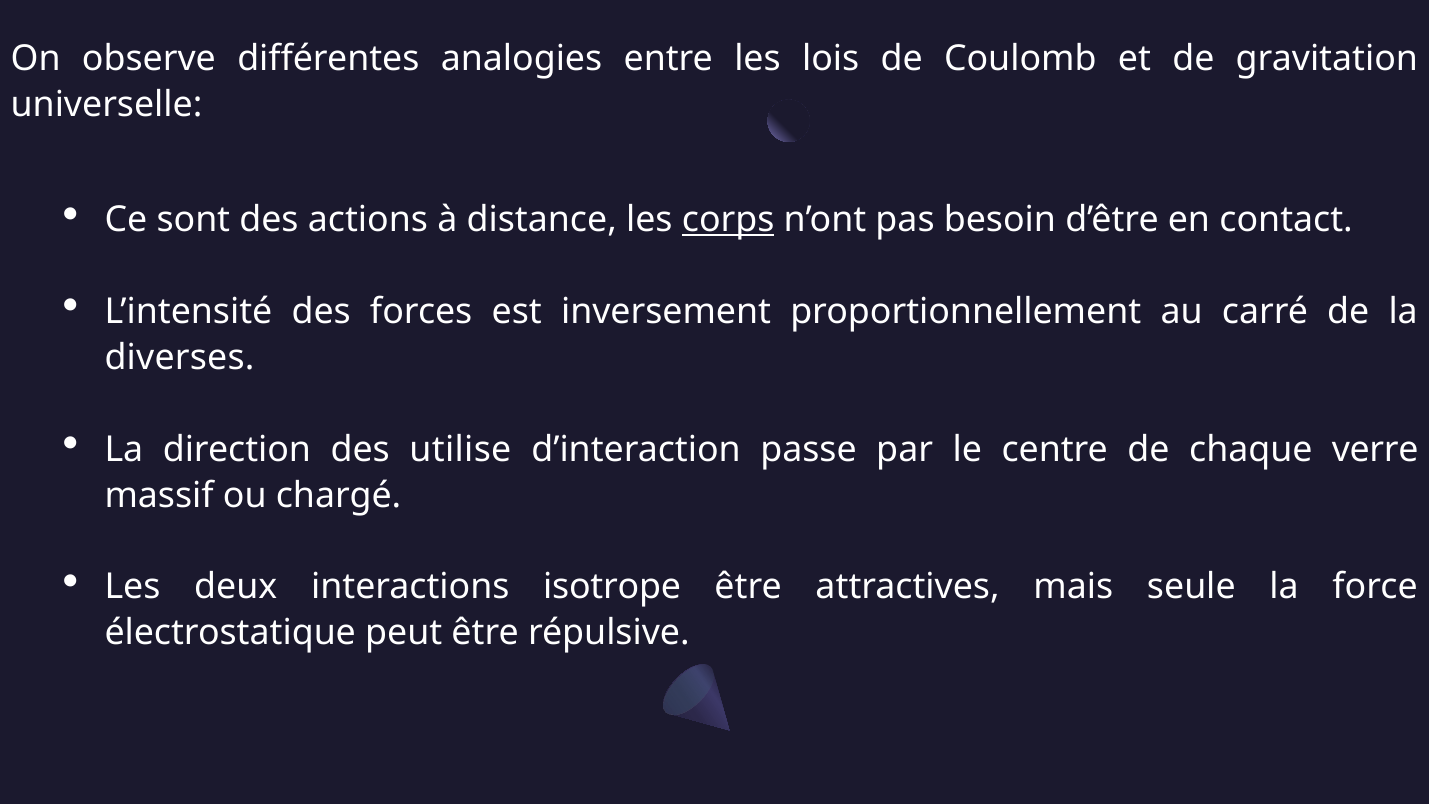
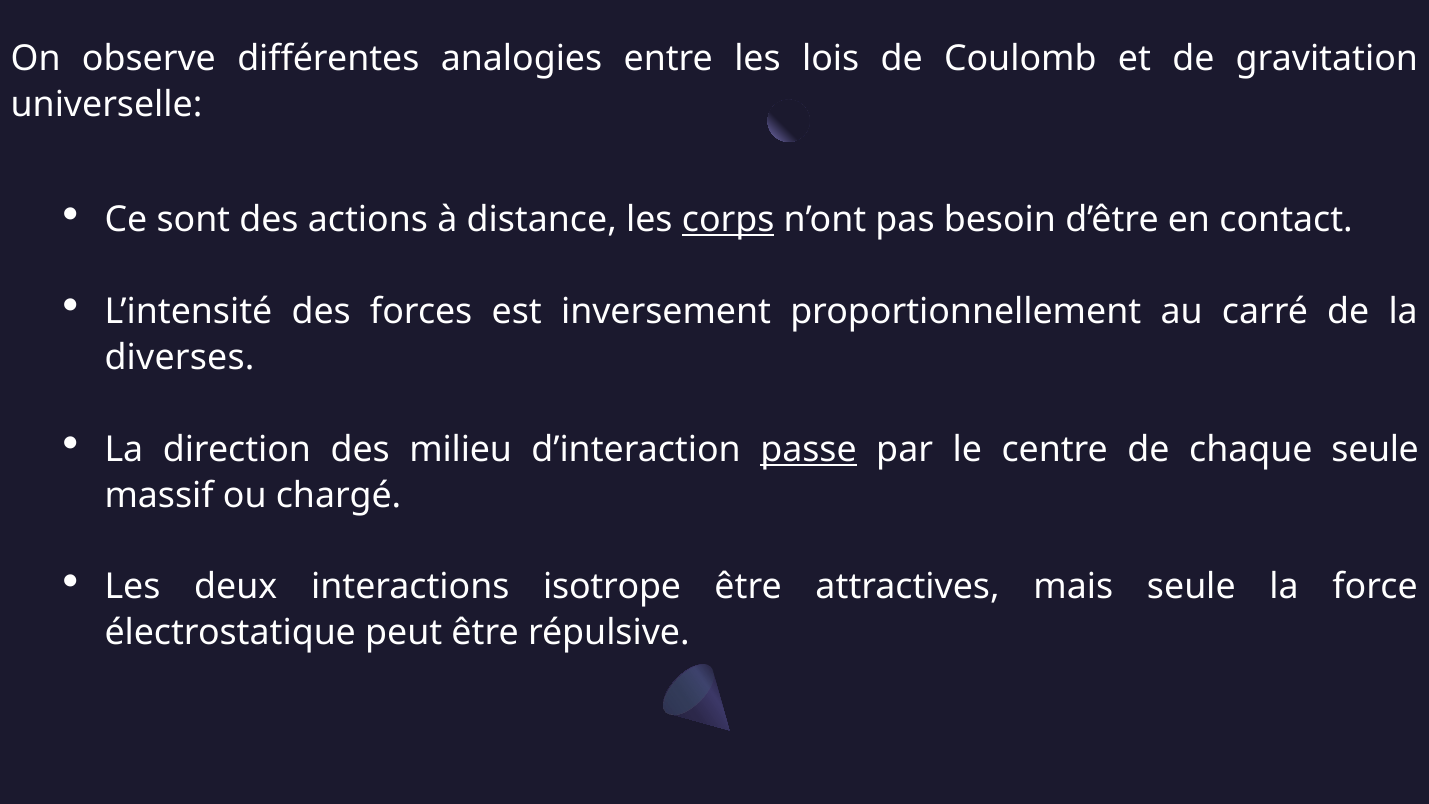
utilise: utilise -> milieu (461, 449)
passe underline: none -> present (809, 449)
chaque verre: verre -> seule (1375, 449)
